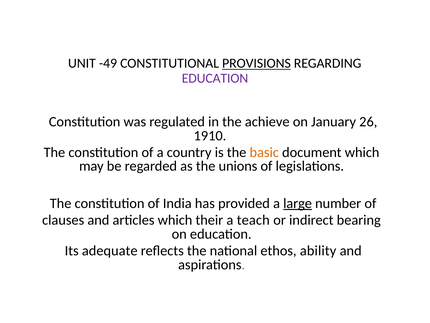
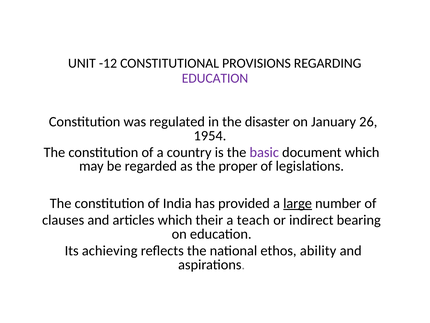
-49: -49 -> -12 (108, 63)
PROVISIONS underline: present -> none (256, 63)
achieve: achieve -> disaster (267, 122)
1910: 1910 -> 1954 (210, 135)
basic colour: orange -> purple (264, 152)
unions: unions -> proper (238, 166)
adequate: adequate -> achieving (110, 250)
